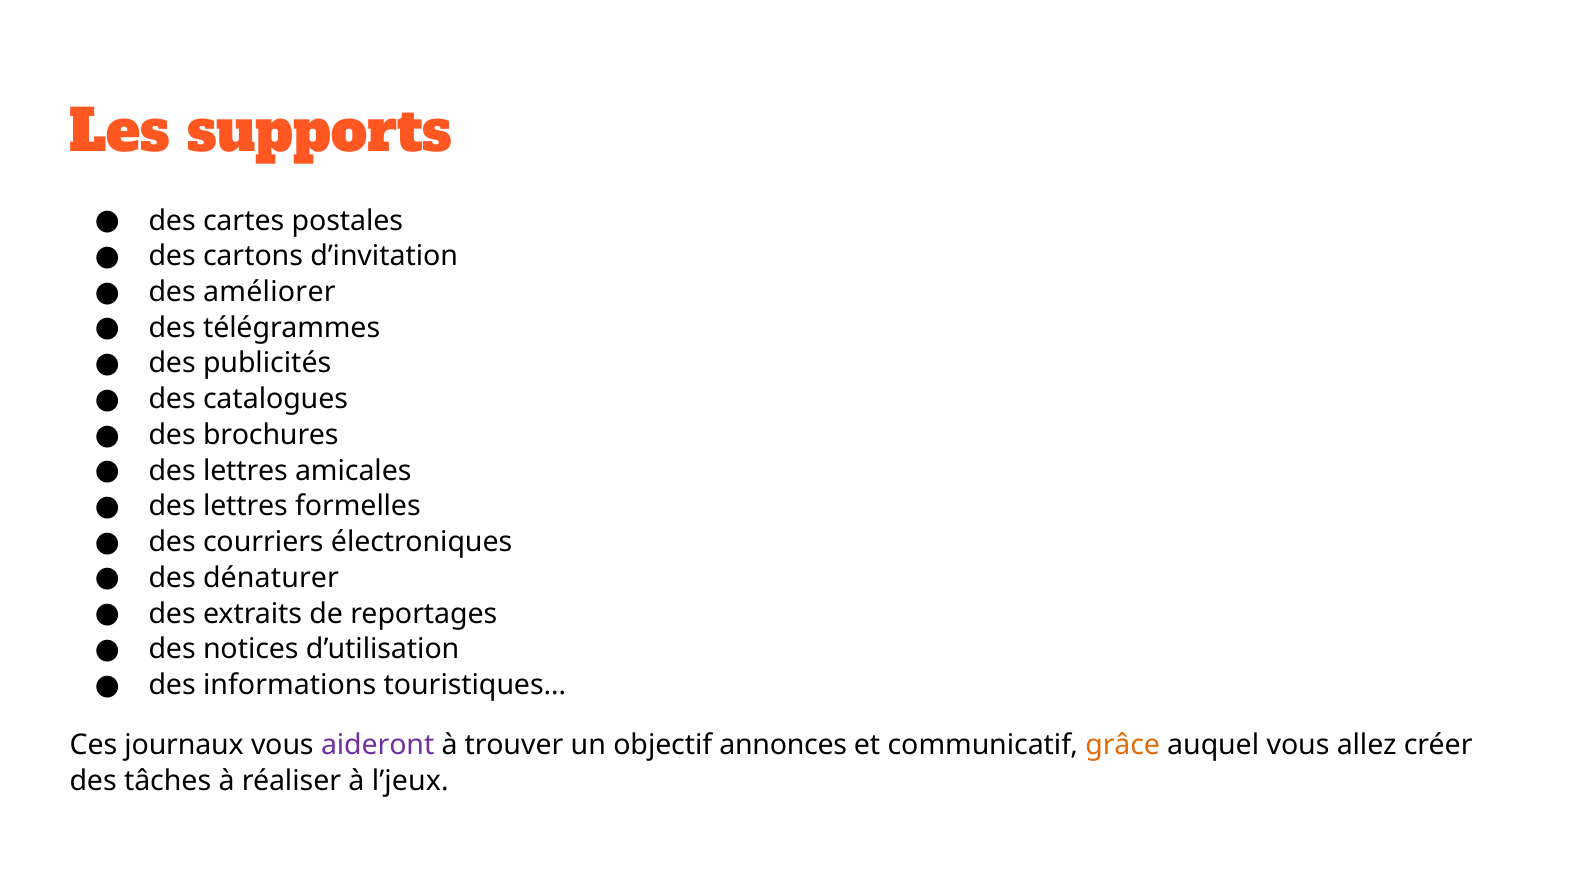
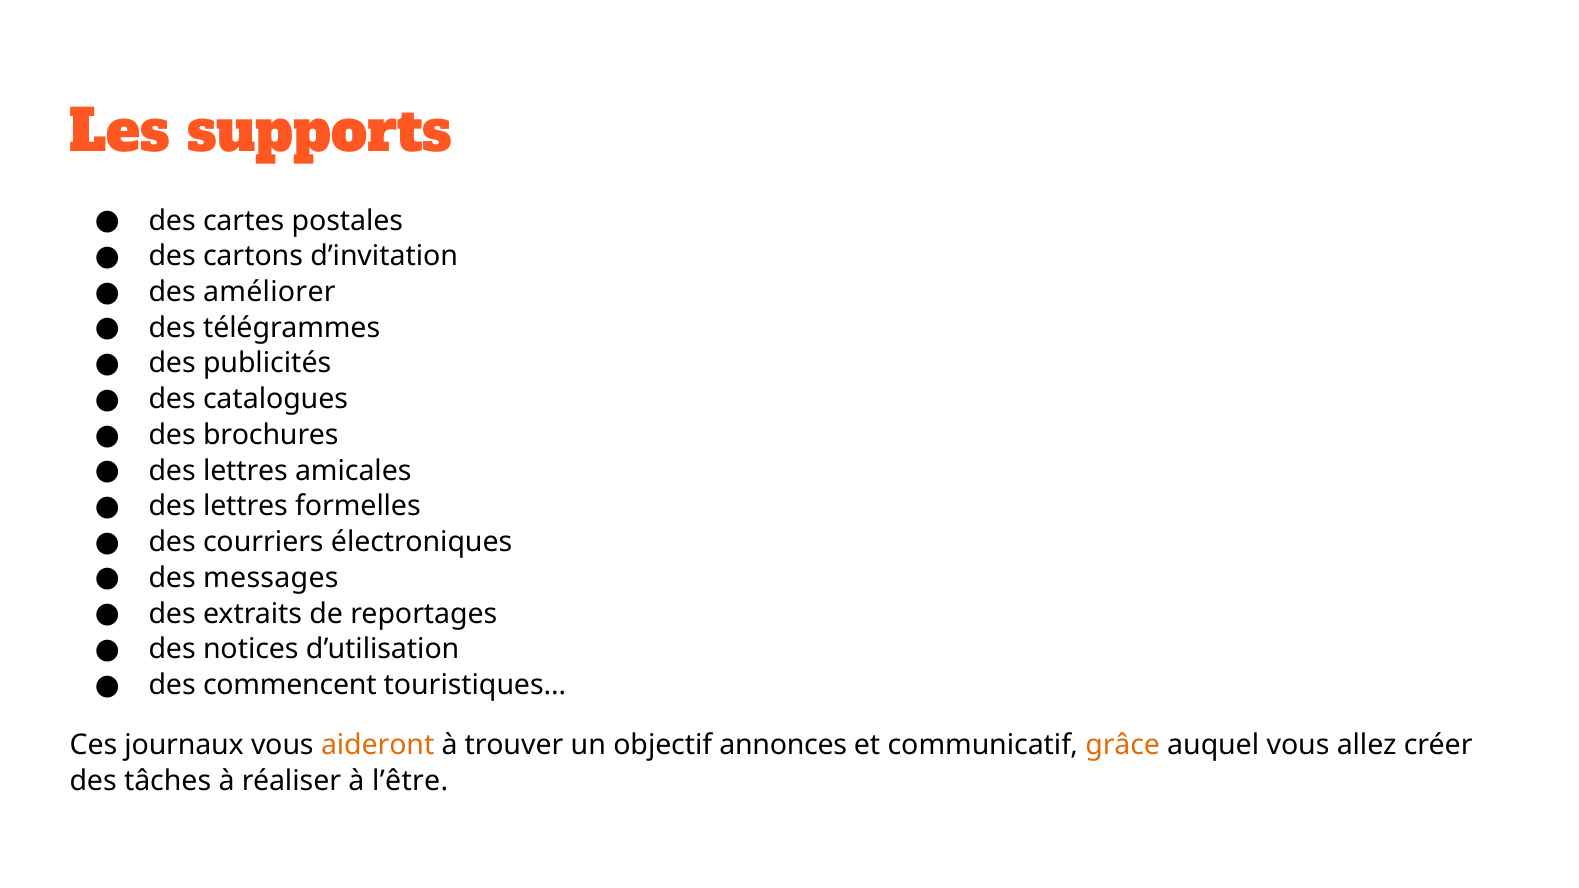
dénaturer: dénaturer -> messages (271, 578)
informations: informations -> commencent (290, 685)
aideront colour: purple -> orange (378, 745)
l’jeux: l’jeux -> l’être (410, 781)
